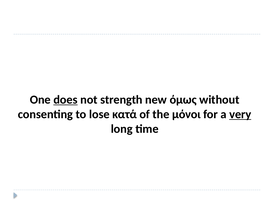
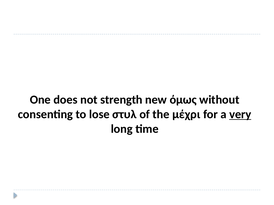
does underline: present -> none (65, 100)
κατά: κατά -> στυλ (124, 115)
μόνοι: μόνοι -> μέχρι (186, 115)
